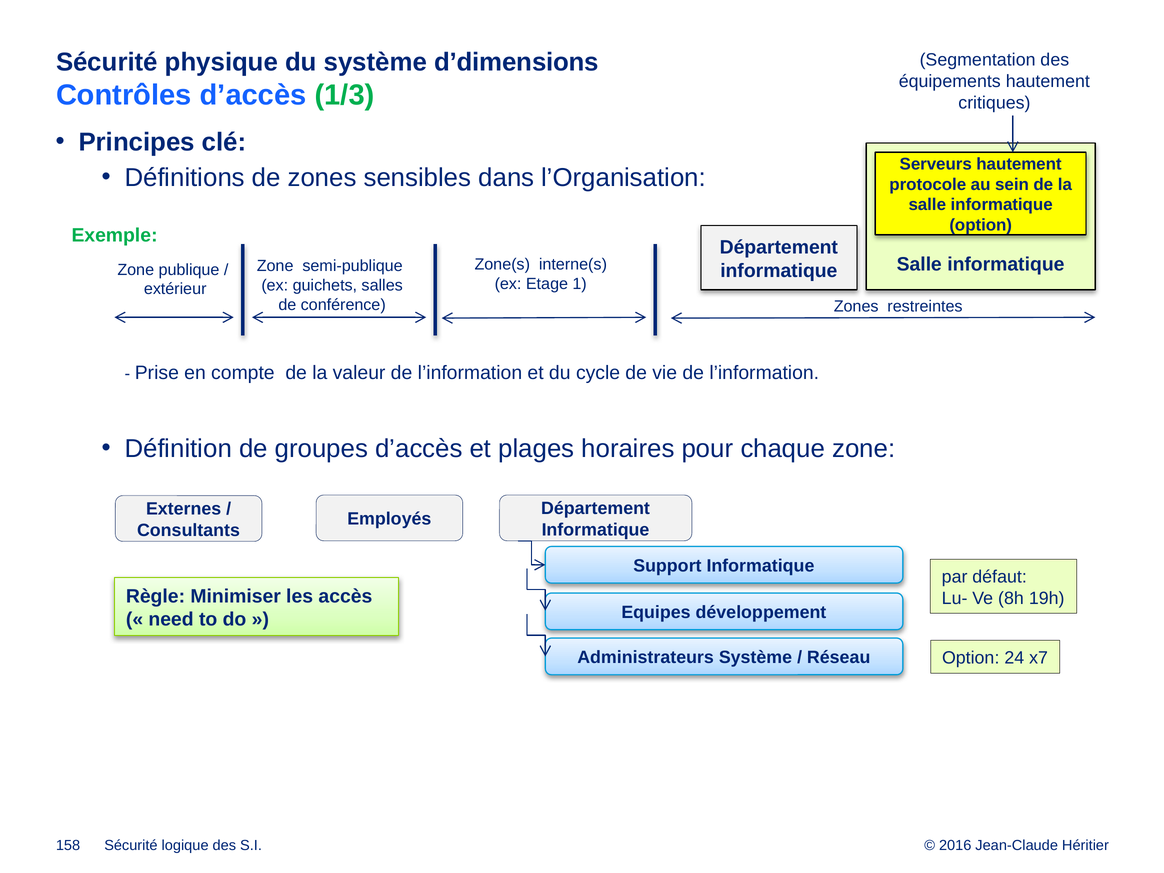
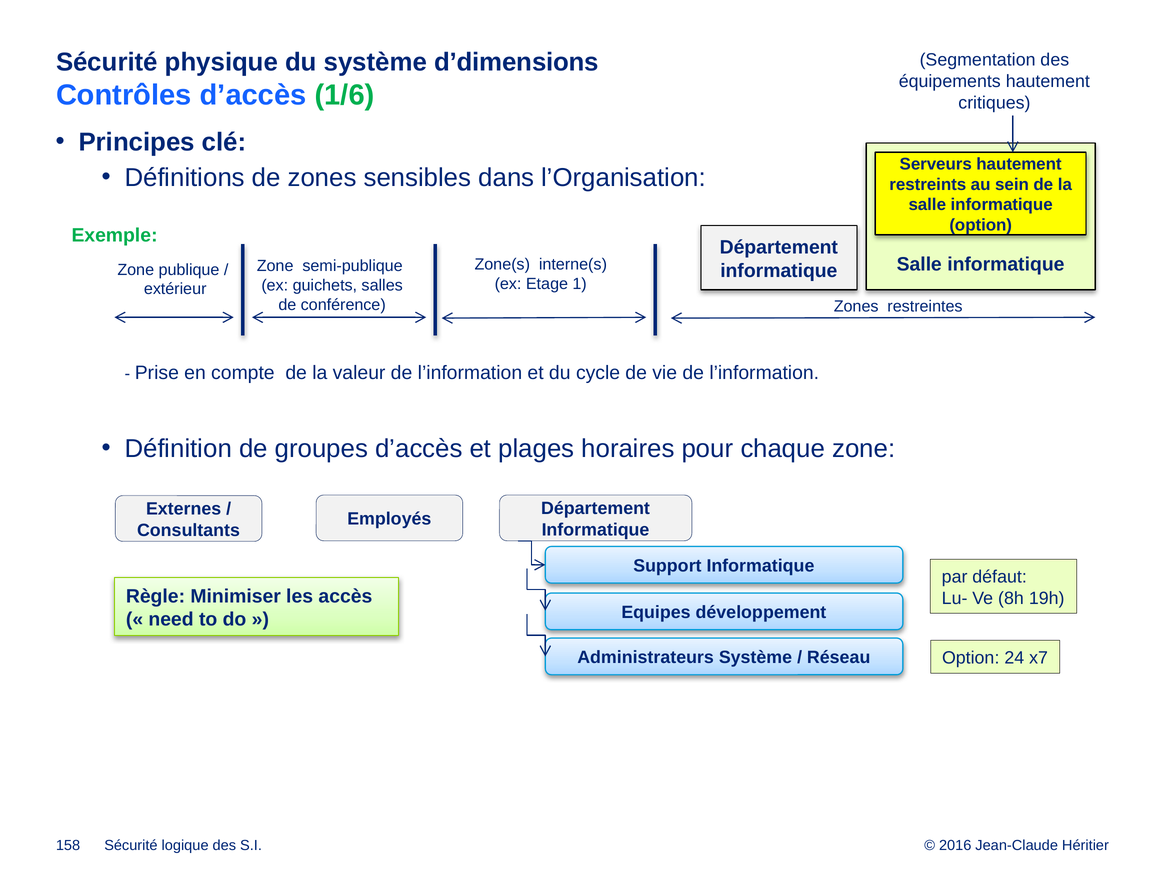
1/3: 1/3 -> 1/6 (345, 95)
protocole: protocole -> restreints (928, 185)
